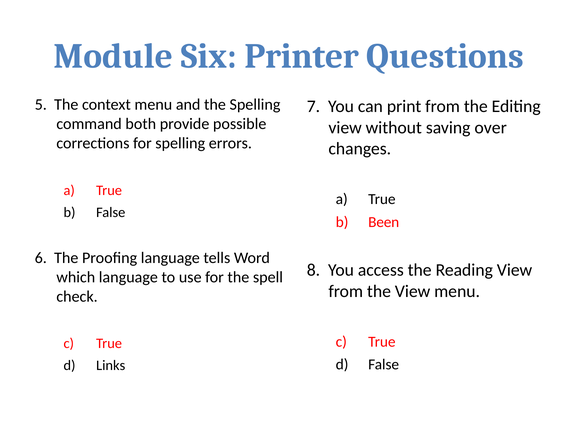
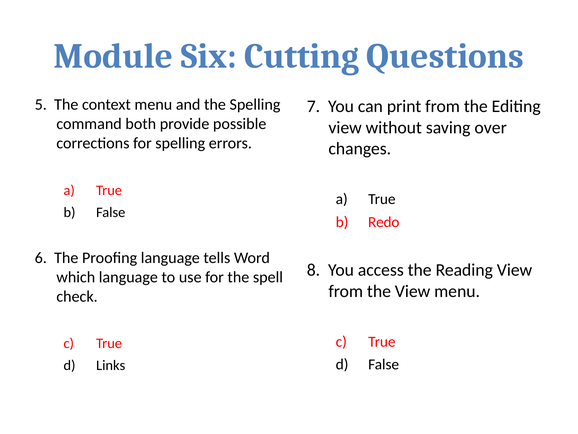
Printer: Printer -> Cutting (302, 56)
Been: Been -> Redo (384, 222)
